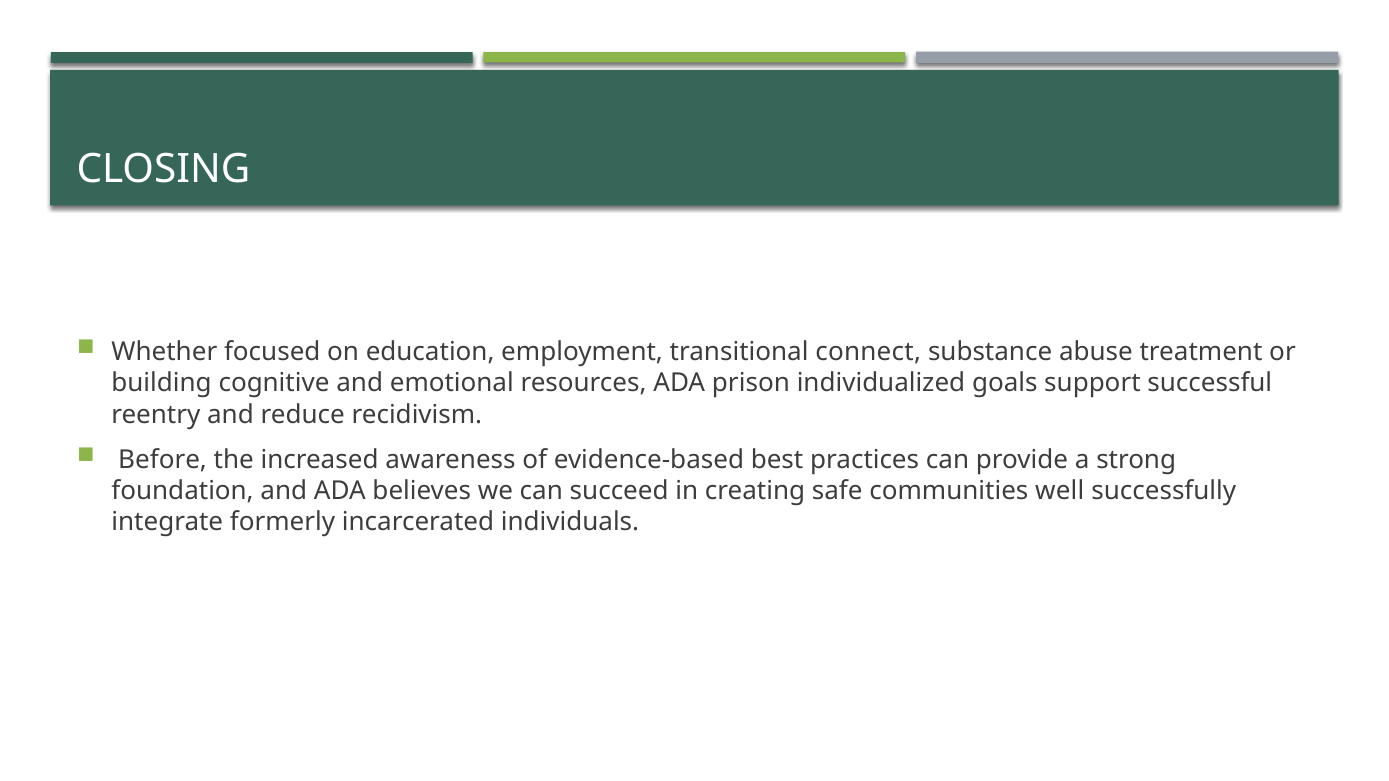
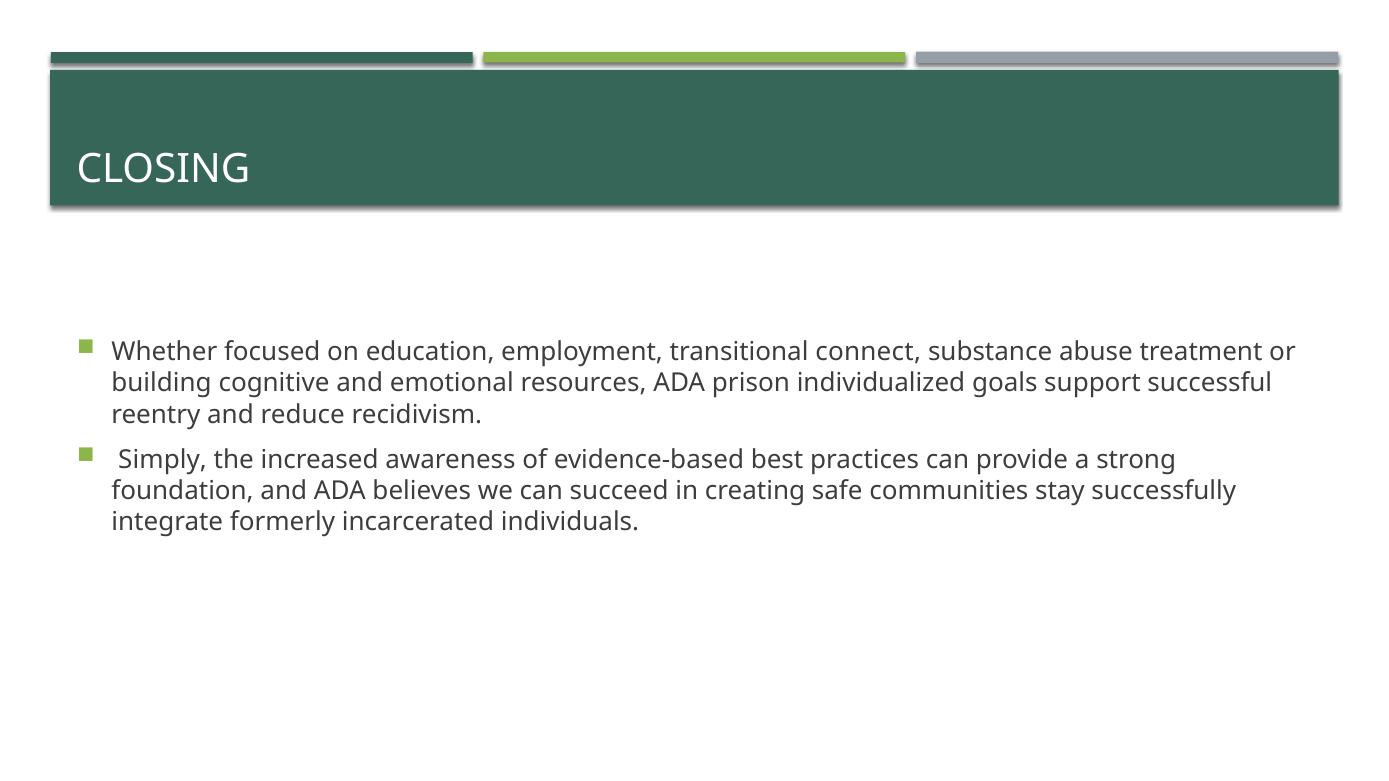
Before: Before -> Simply (163, 460)
well: well -> stay (1060, 491)
